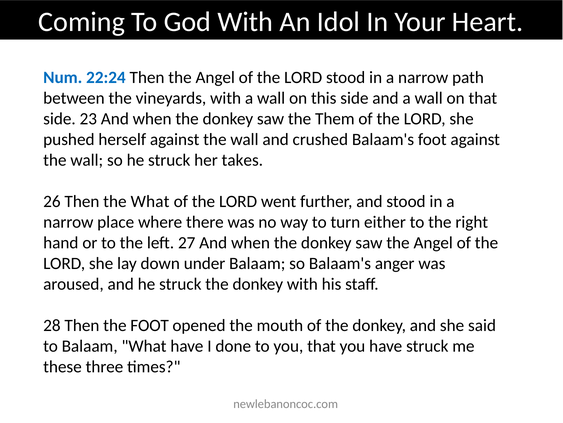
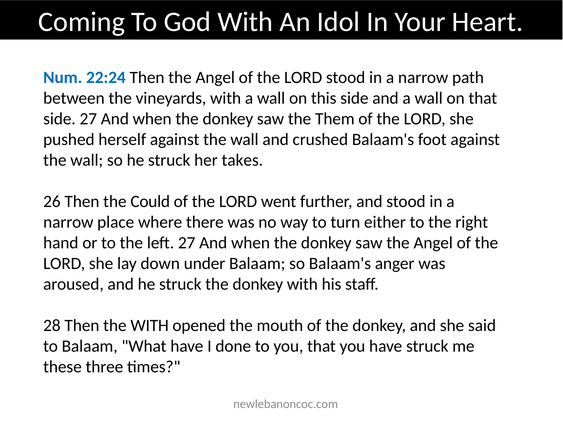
side 23: 23 -> 27 (88, 119)
the What: What -> Could (150, 201)
the FOOT: FOOT -> WITH (150, 325)
